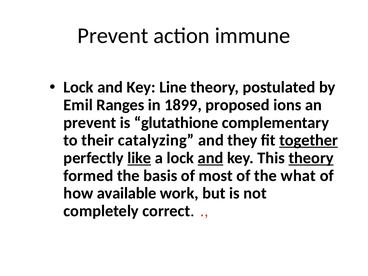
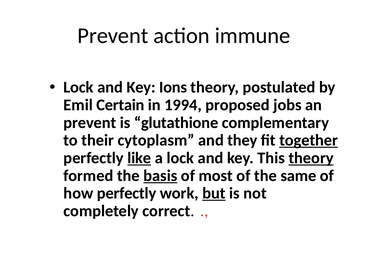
Line: Line -> Ions (173, 87)
Ranges: Ranges -> Certain (120, 105)
1899: 1899 -> 1994 (183, 105)
ions: ions -> jobs (287, 105)
catalyzing: catalyzing -> cytoplasm (156, 140)
and underline: present -> none (211, 158)
basis underline: none -> present (160, 176)
what: what -> same (298, 176)
how available: available -> perfectly (127, 193)
but underline: none -> present (214, 193)
